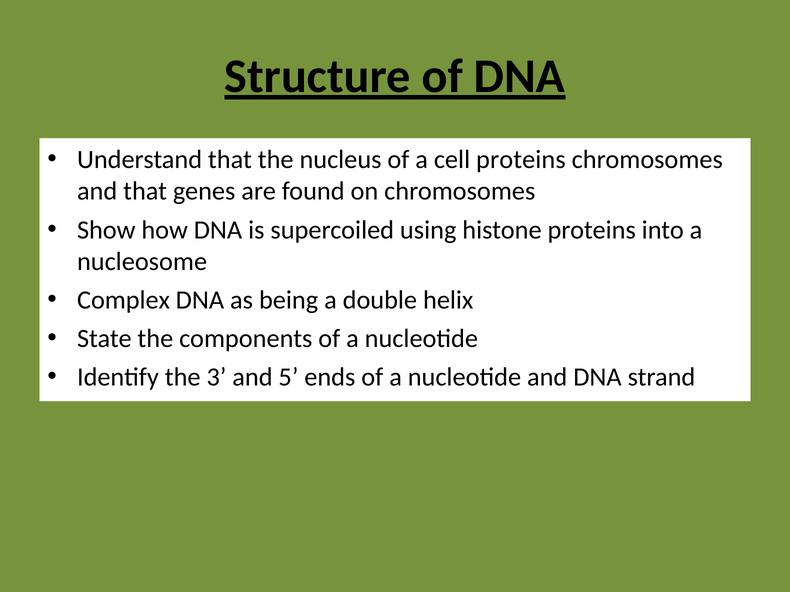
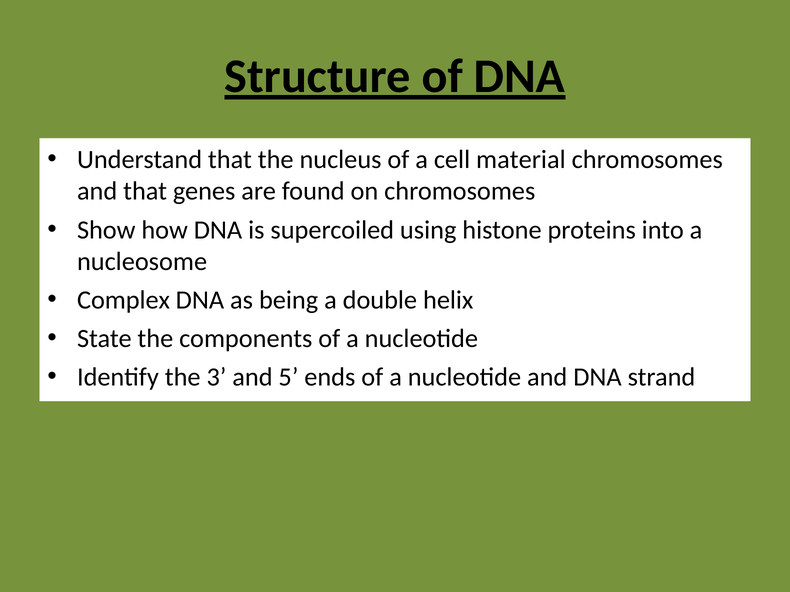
cell proteins: proteins -> material (521, 160)
